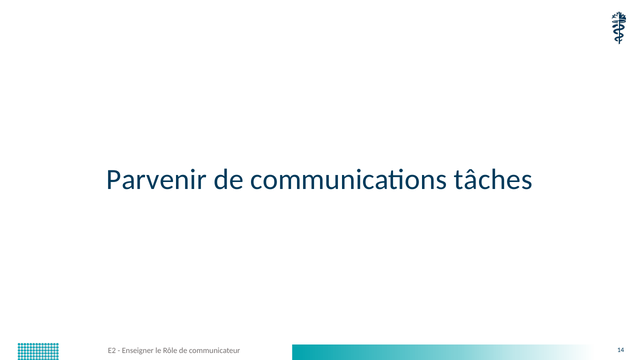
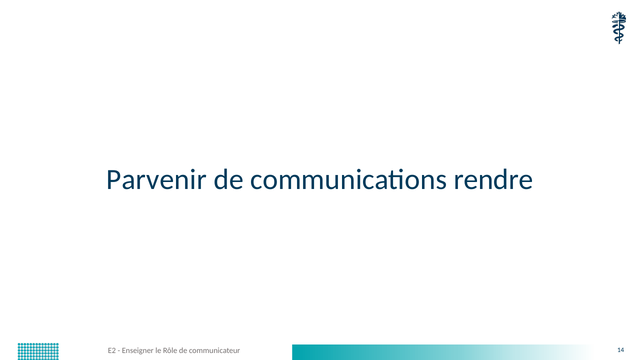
tâches: tâches -> rendre (493, 180)
